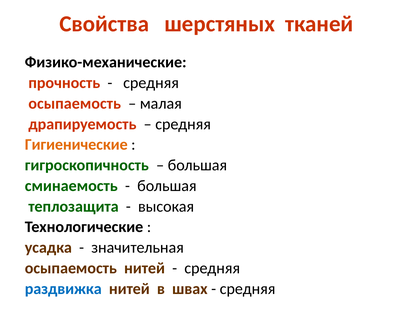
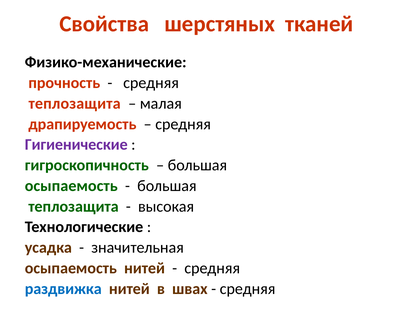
осыпаемость: осыпаемость -> теплозащита (75, 103)
Гигиенические colour: orange -> purple (76, 145)
сминаемость: сминаемость -> осыпаемость (71, 186)
